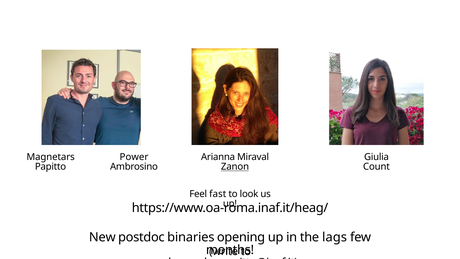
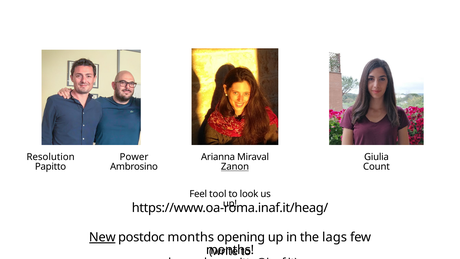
Magnetars: Magnetars -> Resolution (51, 157)
fast: fast -> tool (218, 194)
New underline: none -> present (102, 237)
postdoc binaries: binaries -> months (191, 237)
